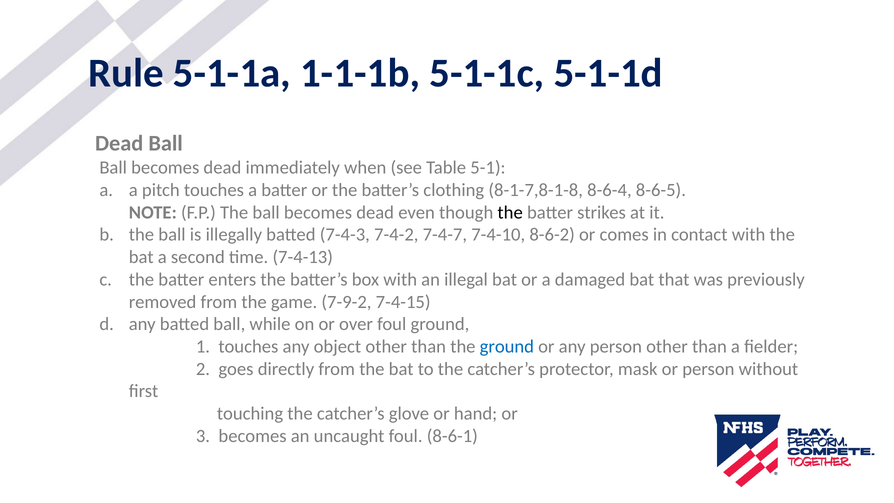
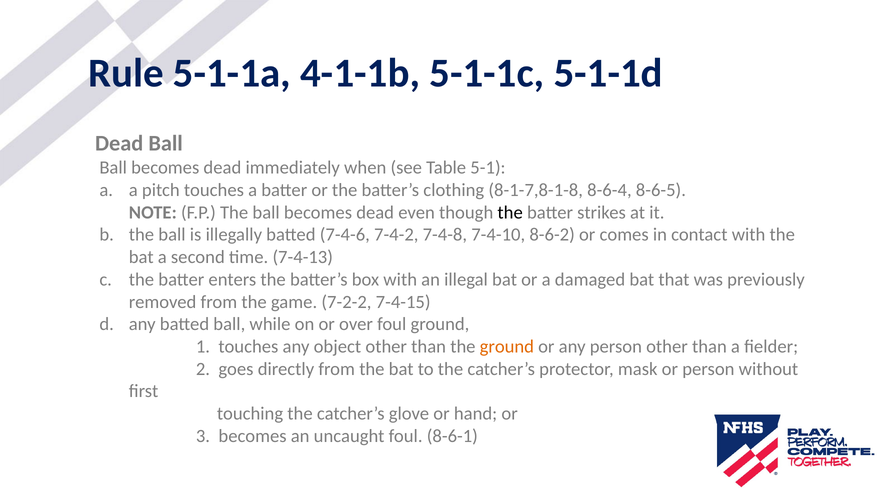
1-1-1b: 1-1-1b -> 4-1-1b (360, 73)
7-4-3: 7-4-3 -> 7-4-6 (345, 235)
7-4-7: 7-4-7 -> 7-4-8 (445, 235)
7-9-2: 7-9-2 -> 7-2-2 (346, 302)
ground colour: blue -> orange (507, 346)
